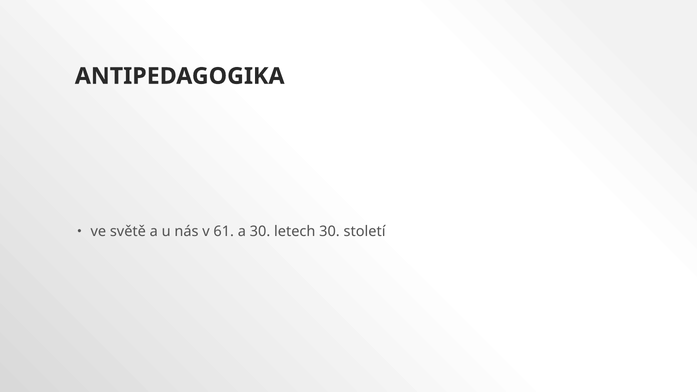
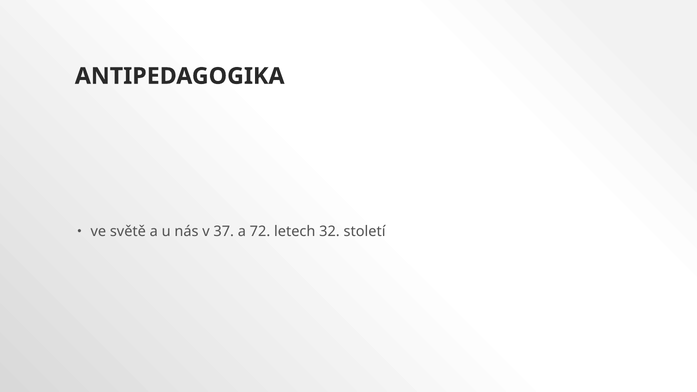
61: 61 -> 37 (224, 232)
a 30: 30 -> 72 (260, 232)
letech 30: 30 -> 32 (330, 232)
